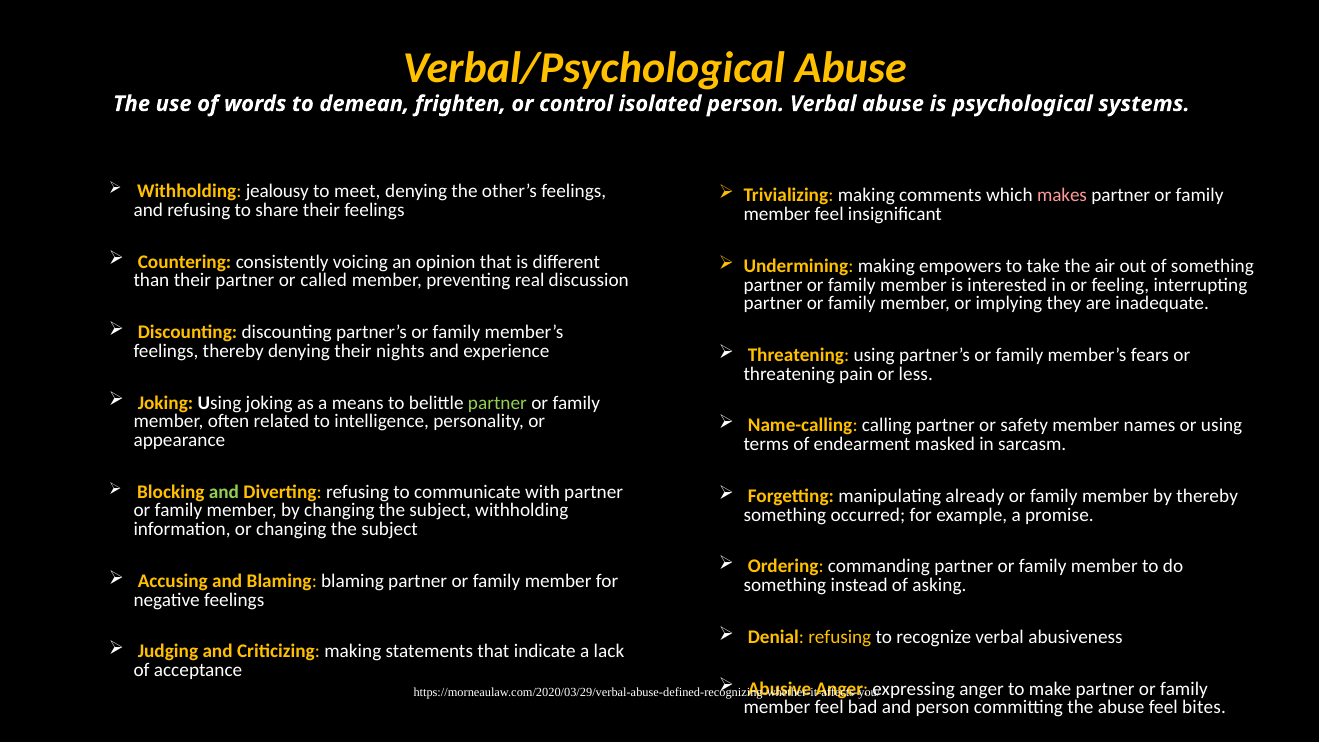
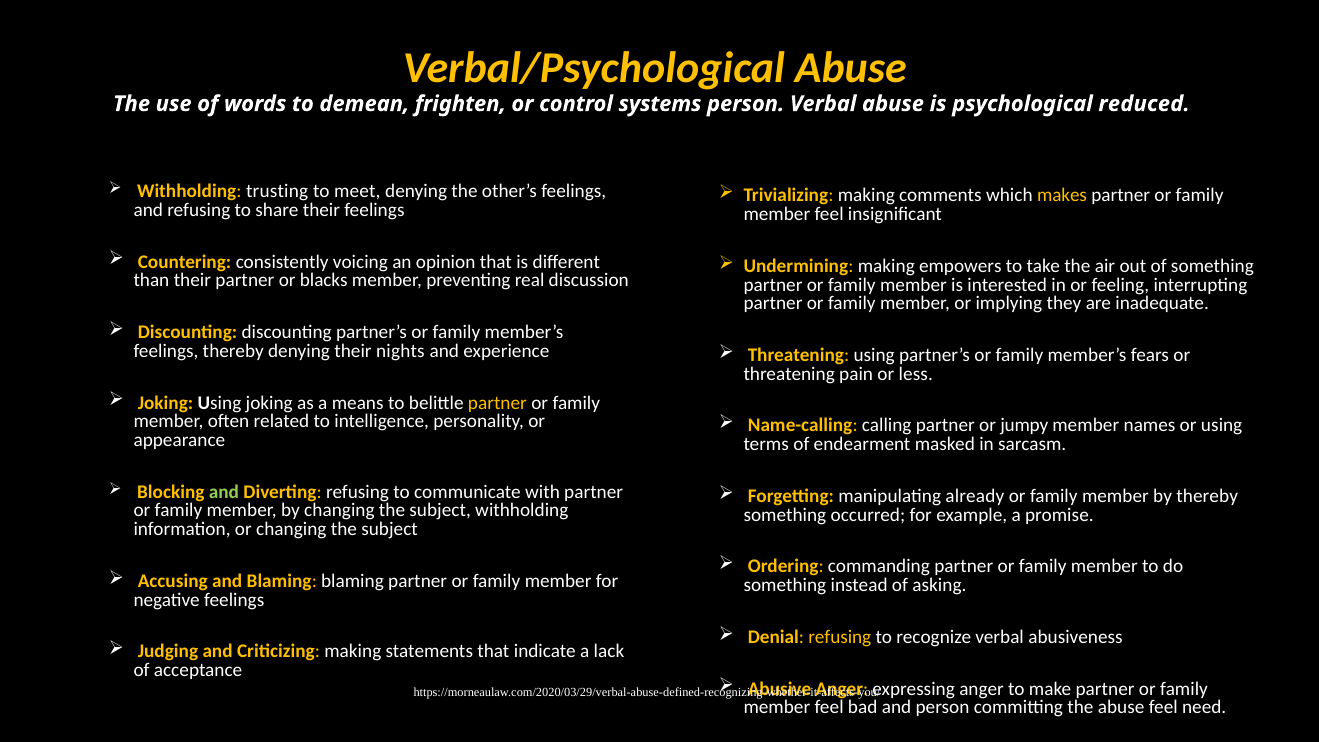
isolated: isolated -> systems (660, 104)
systems: systems -> reduced (1144, 104)
jealousy: jealousy -> trusting (277, 191)
makes colour: pink -> yellow (1062, 196)
called: called -> blacks (324, 281)
partner colour: light green -> yellow (497, 403)
safety: safety -> jumpy (1024, 426)
bites: bites -> need (1204, 707)
